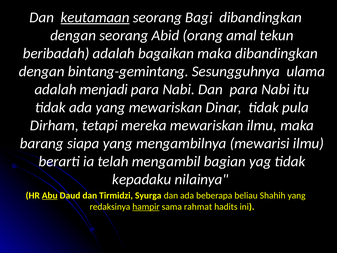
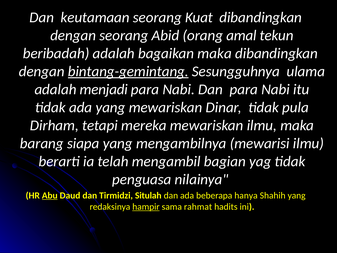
keutamaan underline: present -> none (95, 17)
Bagi: Bagi -> Kuat (199, 17)
bintang-gemintang underline: none -> present (128, 71)
kepadaku: kepadaku -> penguasa (142, 179)
Syurga: Syurga -> Situlah (148, 195)
beliau: beliau -> hanya (246, 195)
